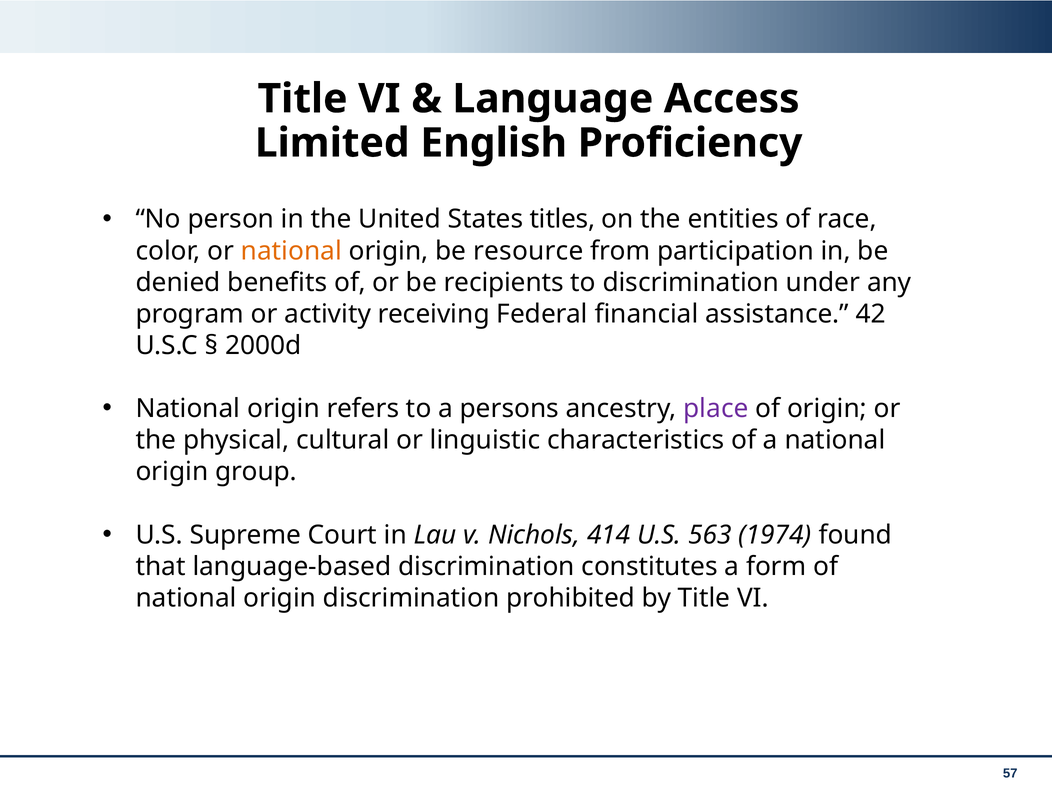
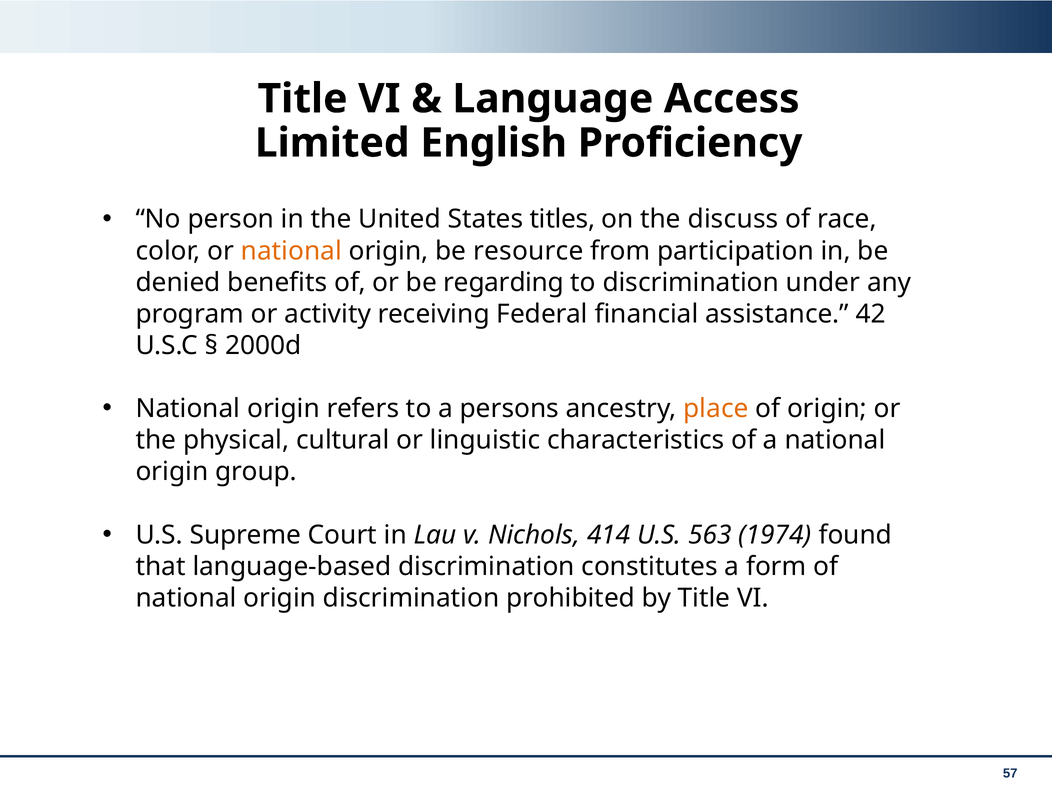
entities: entities -> discuss (733, 219)
recipients: recipients -> regarding (504, 282)
place colour: purple -> orange (716, 409)
